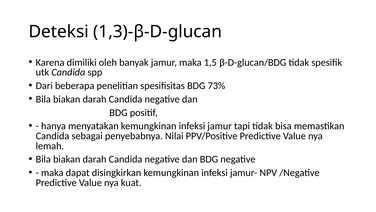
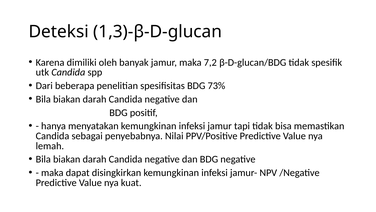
1,5: 1,5 -> 7,2 (210, 62)
